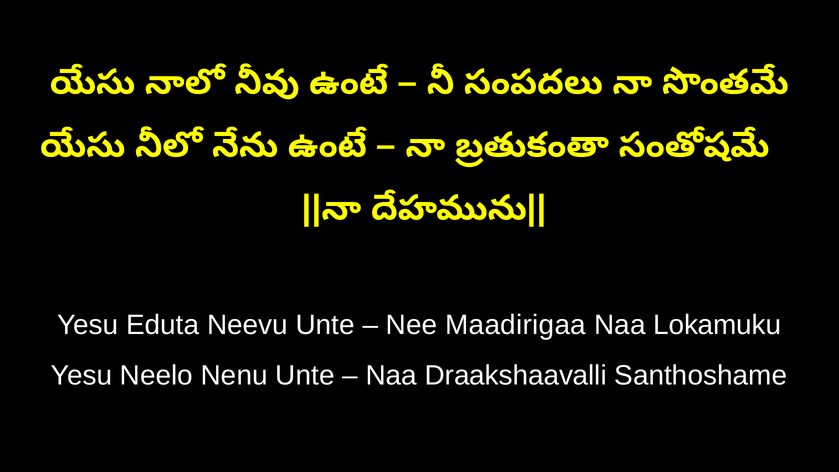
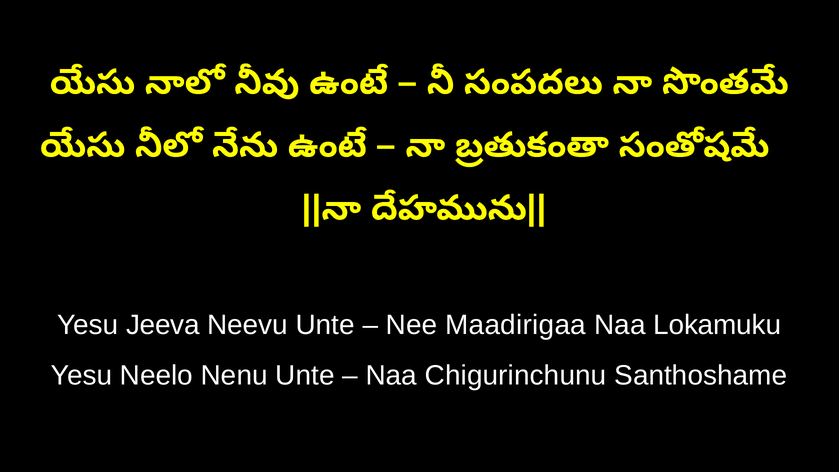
Eduta: Eduta -> Jeeva (163, 325)
Draakshaavalli: Draakshaavalli -> Chigurinchunu (516, 375)
